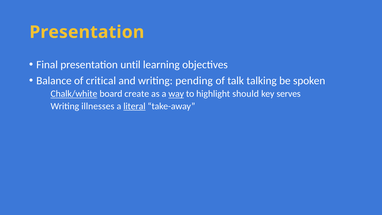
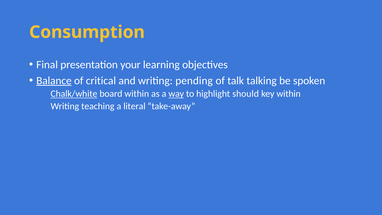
Presentation: Presentation -> Consumption (87, 32)
until: until -> your (130, 65)
Balance underline: none -> present (54, 81)
board create: create -> within (137, 94)
key serves: serves -> within (289, 94)
illnesses: illnesses -> teaching (98, 106)
literal underline: present -> none (134, 106)
